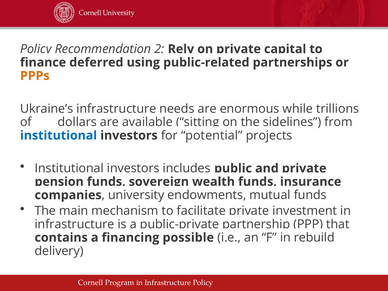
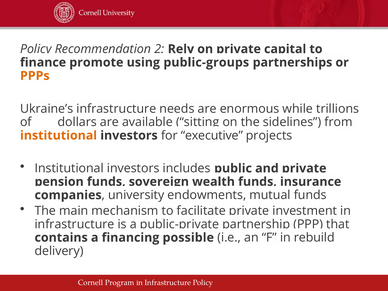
deferred: deferred -> promote (96, 62)
public-related: public-related -> public-groups (206, 62)
institutional colour: blue -> orange (59, 135)
potential: potential -> executive (212, 135)
